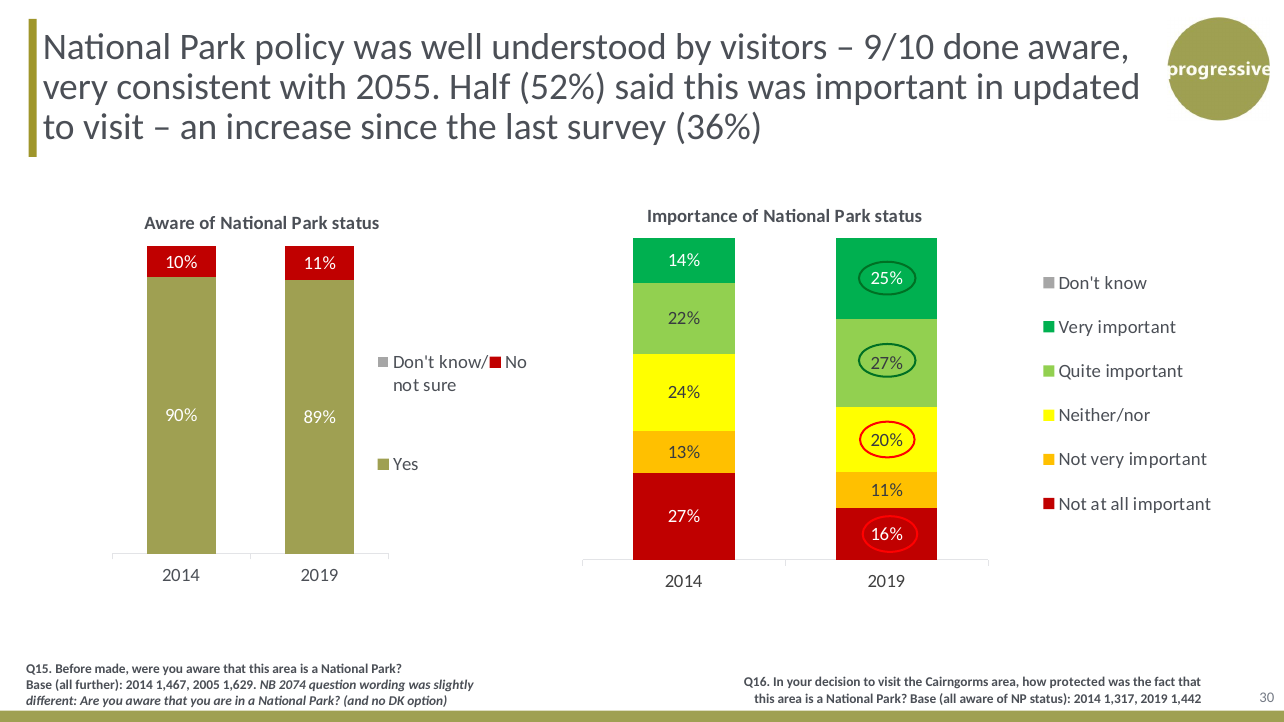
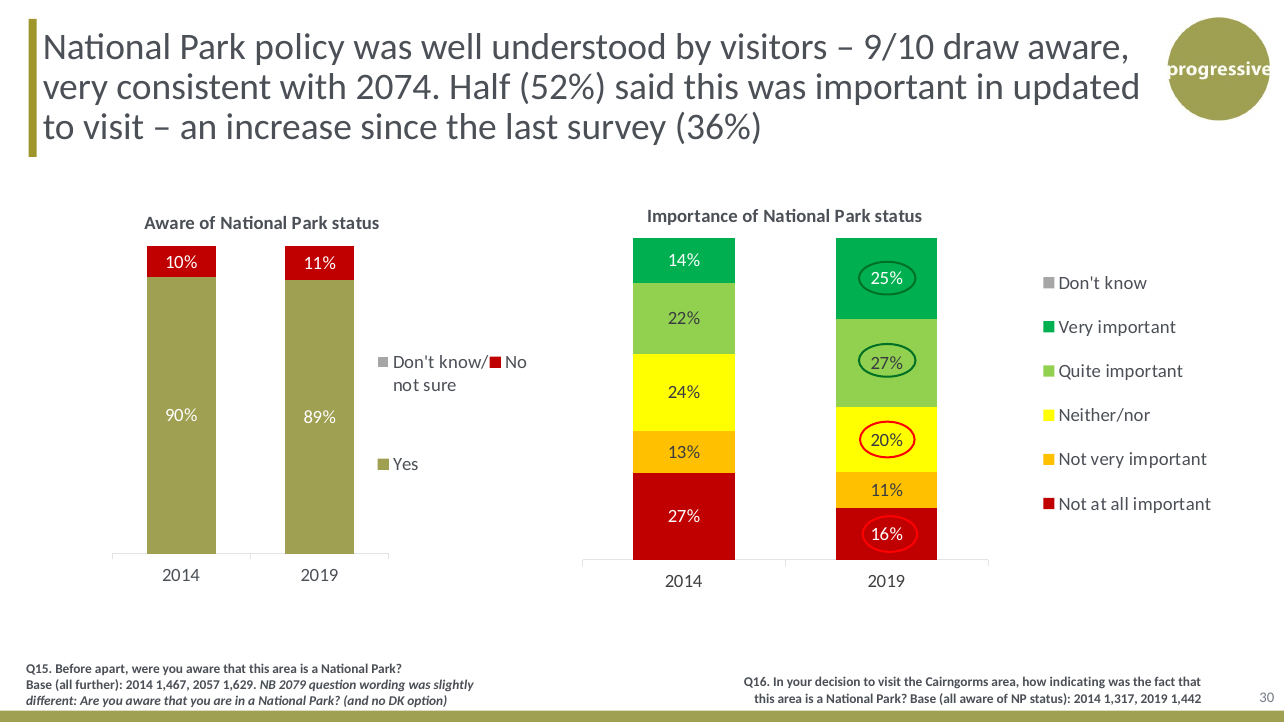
done: done -> draw (981, 47)
2055: 2055 -> 2074 (398, 87)
made: made -> apart (112, 669)
protected: protected -> indicating (1077, 683)
2005: 2005 -> 2057 (206, 685)
2074: 2074 -> 2079 (292, 685)
